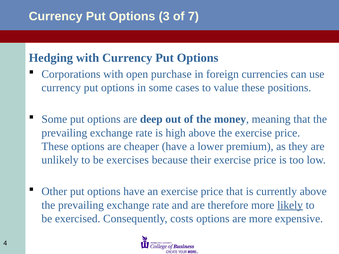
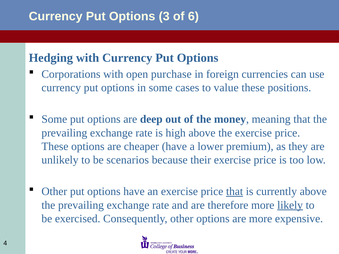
7: 7 -> 6 (193, 16)
exercises: exercises -> scenarios (128, 160)
that underline: none -> present (235, 192)
Consequently costs: costs -> other (182, 219)
